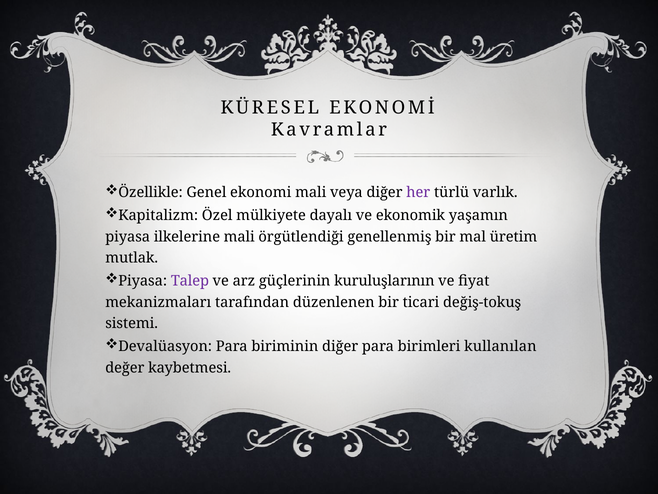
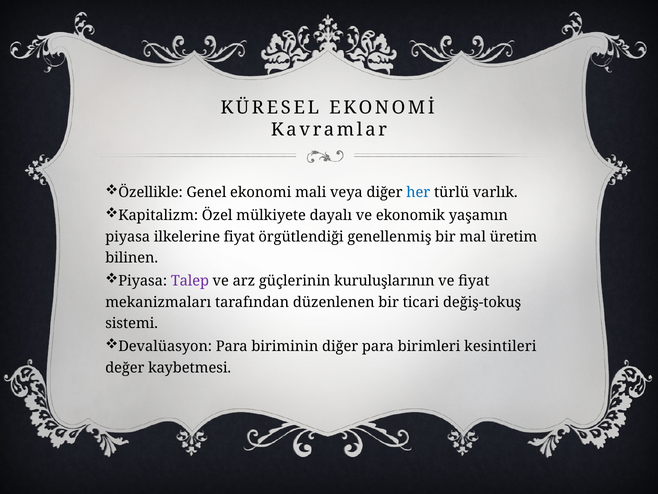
her colour: purple -> blue (418, 192)
ilkelerine mali: mali -> fiyat (239, 236)
mutlak: mutlak -> bilinen (132, 257)
kullanılan: kullanılan -> kesintileri (500, 346)
